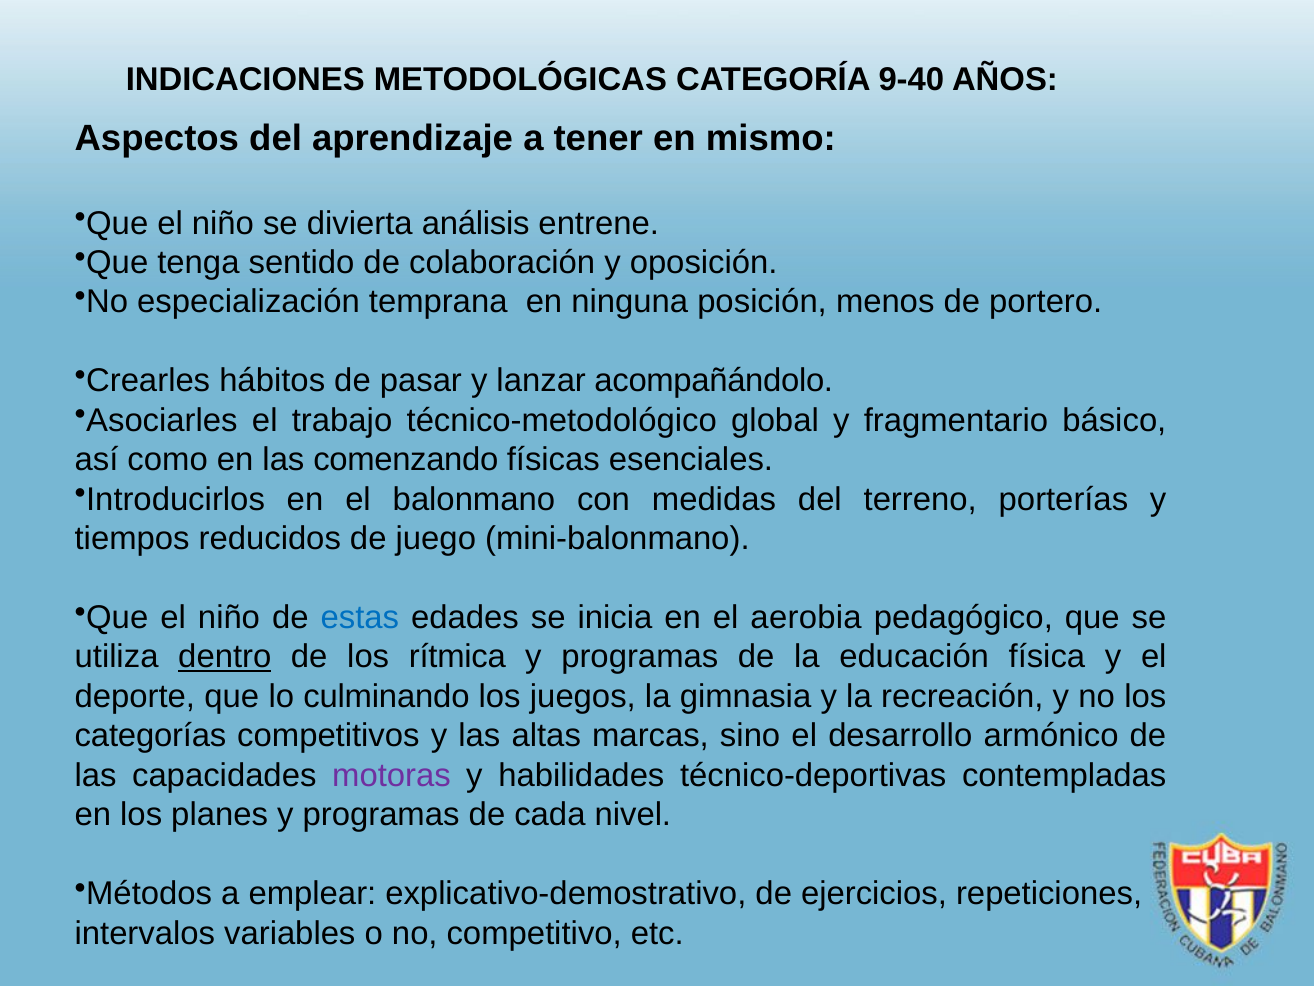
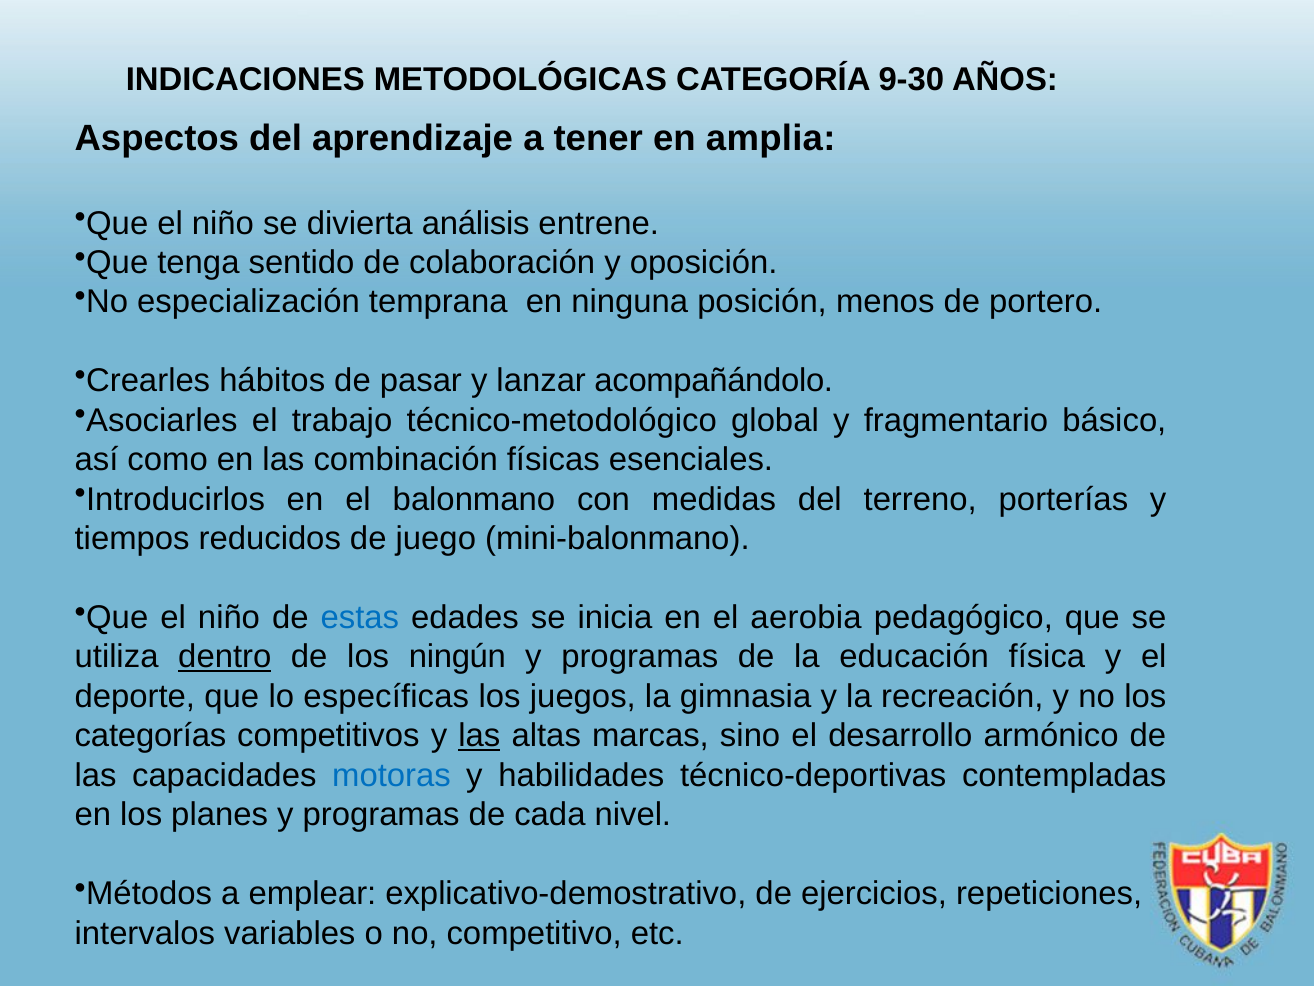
9-40: 9-40 -> 9-30 (911, 80)
mismo: mismo -> amplia (771, 138)
comenzando: comenzando -> combinación (406, 460)
rítmica: rítmica -> ningún (457, 657)
culminando: culminando -> específicas (386, 696)
las underline: none -> present (479, 736)
motoras colour: purple -> blue (391, 775)
